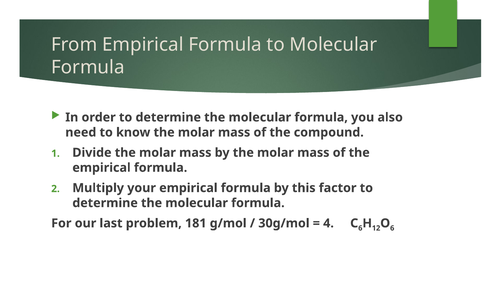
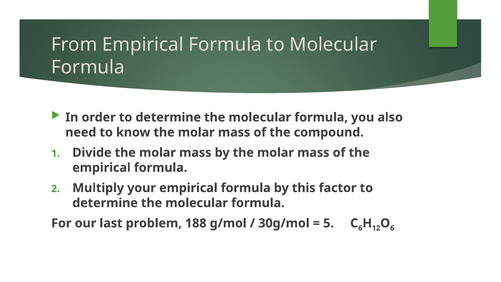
181: 181 -> 188 (196, 223)
4: 4 -> 5 (329, 223)
